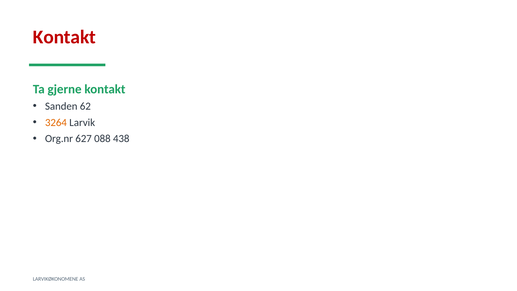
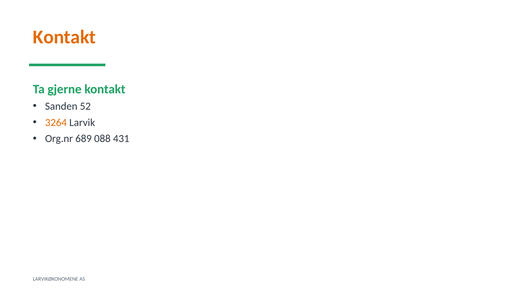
Kontakt colour: red -> orange (64, 37)
62: 62 -> 52 (85, 106)
627: 627 -> 689 (84, 139)
438: 438 -> 431 (121, 139)
